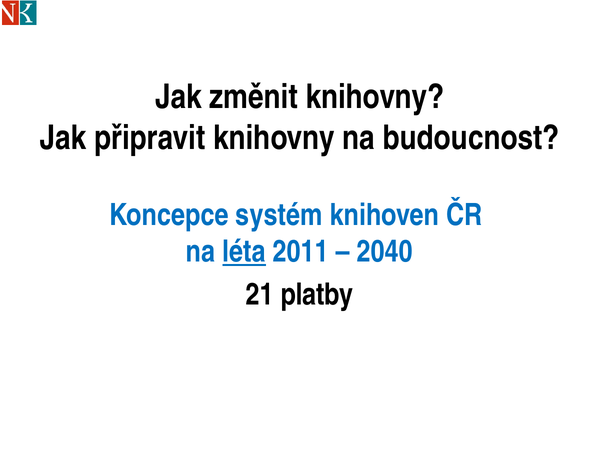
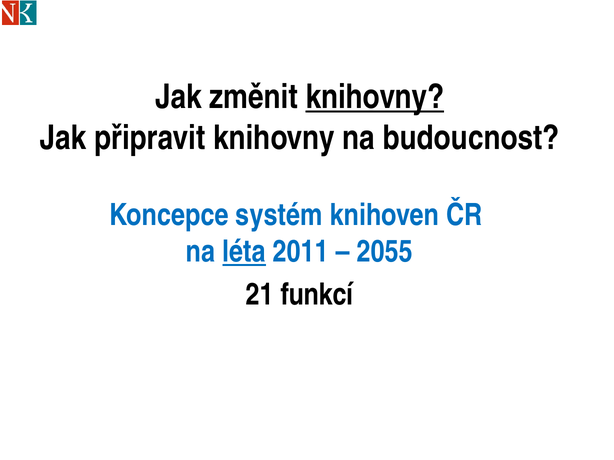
knihovny underline: none -> present (375, 97)
2040: 2040 -> 2055 (385, 252)
platby: platby -> funkcí (317, 295)
